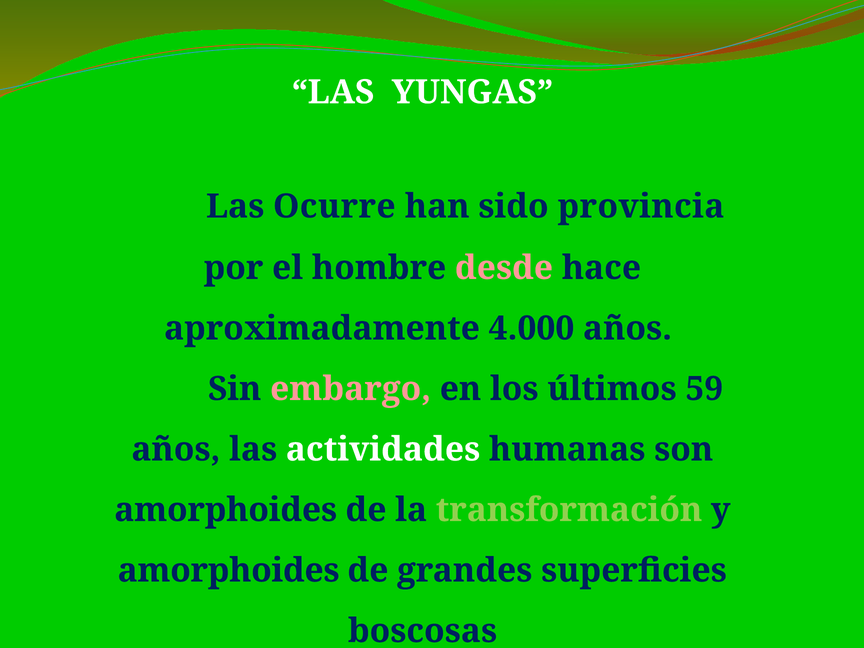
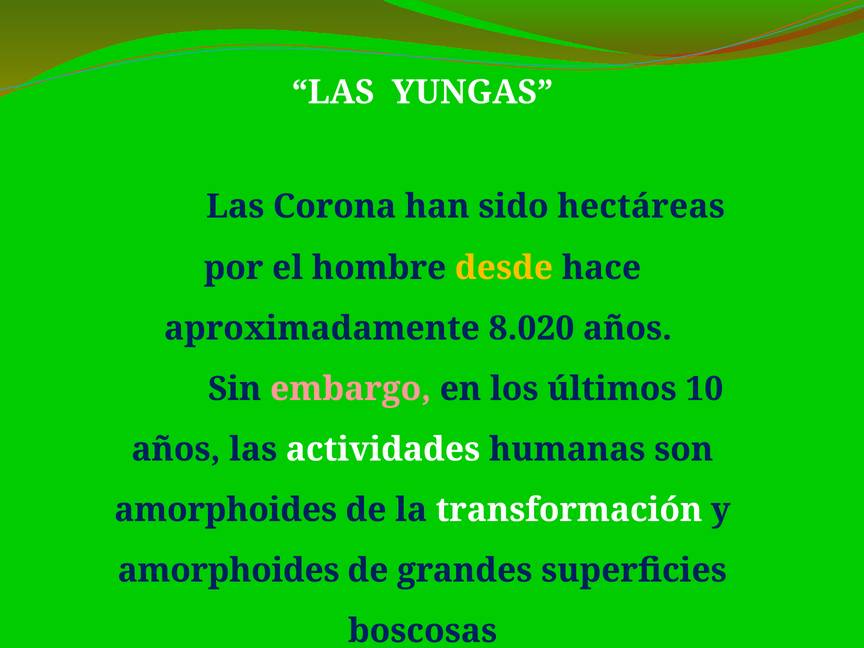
Ocurre: Ocurre -> Corona (335, 206)
provincia: provincia -> hectáreas (641, 206)
desde colour: pink -> yellow (504, 268)
4.000: 4.000 -> 8.020 (531, 328)
59: 59 -> 10 (704, 389)
transformación colour: light green -> white (569, 510)
